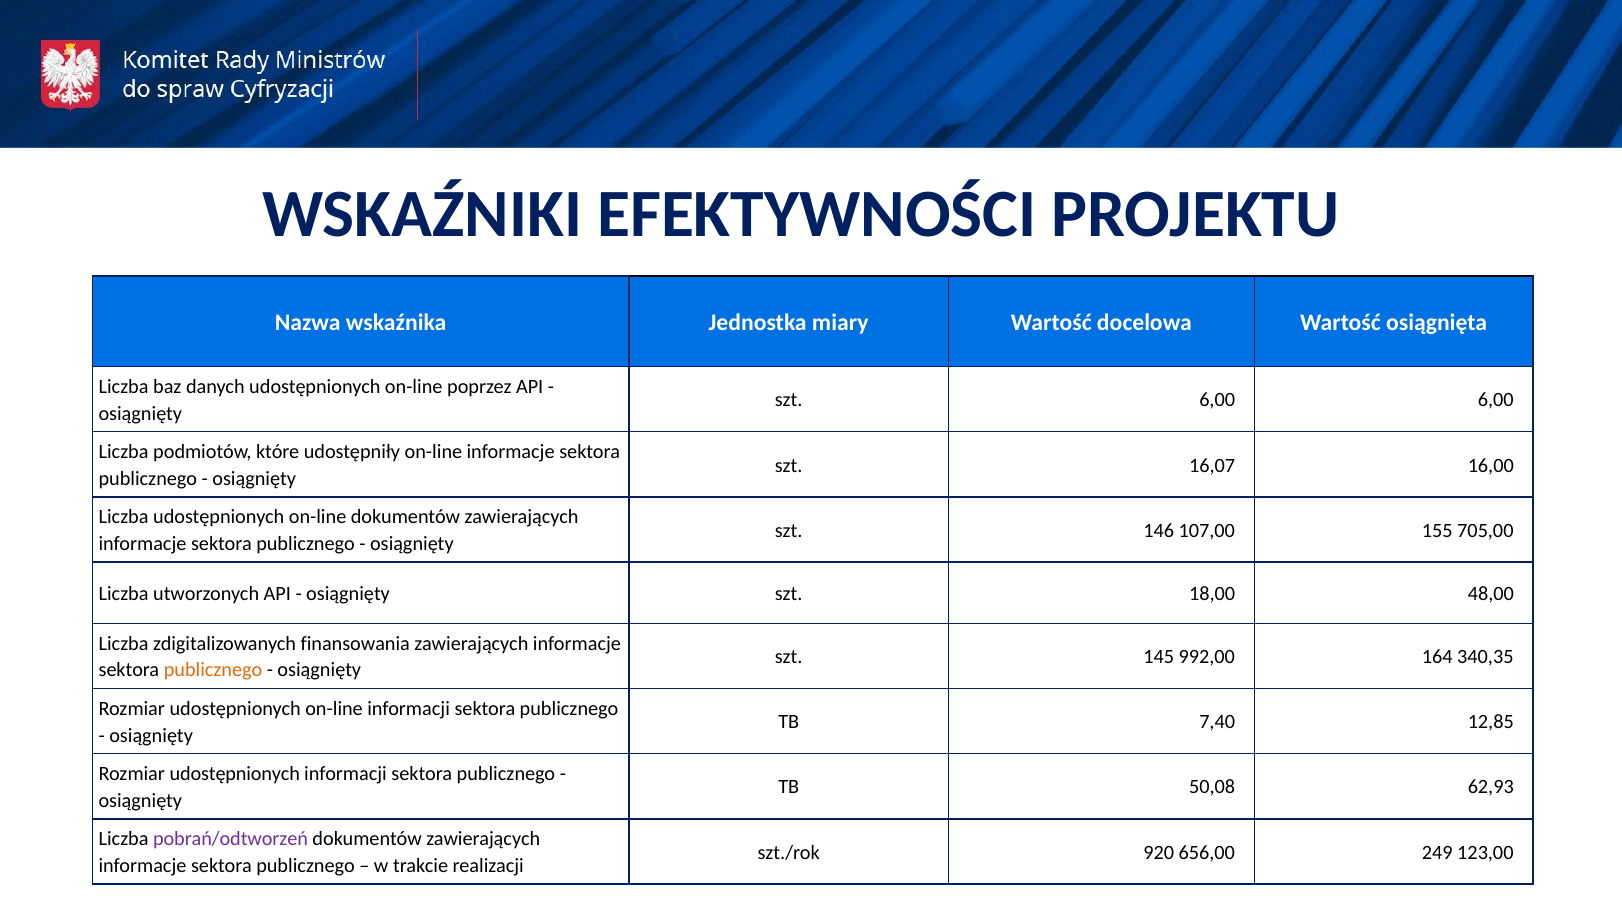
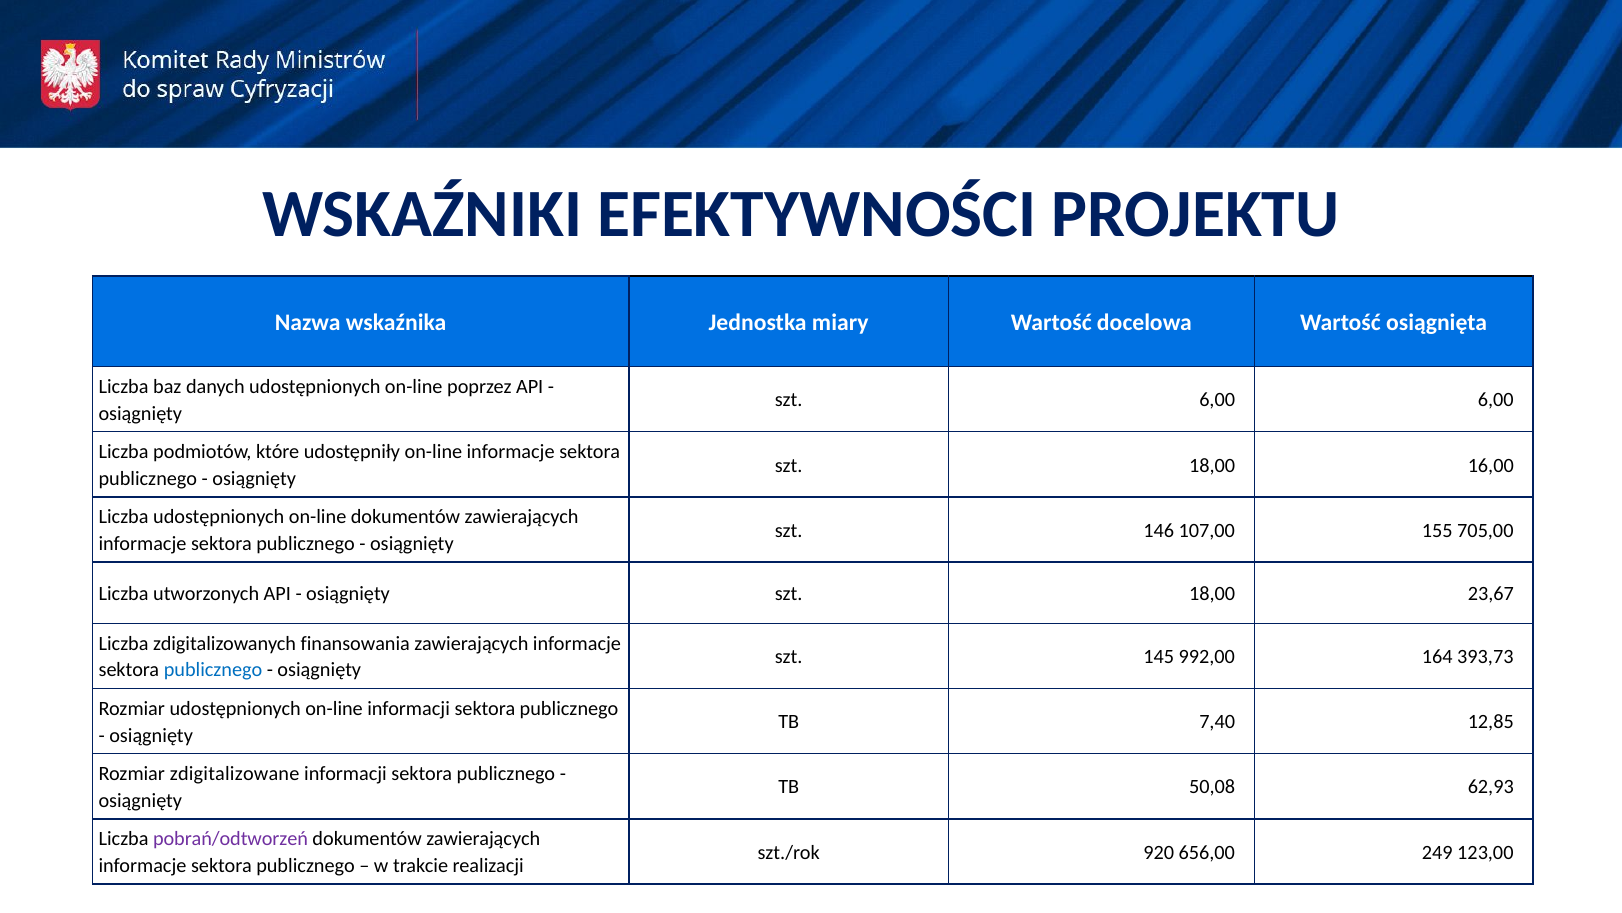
16,07: 16,07 -> 18,00 (1212, 465)
48,00: 48,00 -> 23,67 (1491, 593)
340,35: 340,35 -> 393,73 (1485, 657)
publicznego colour: orange -> blue (213, 670)
udostępnionych: udostępnionych -> zdigitalizowane (235, 774)
